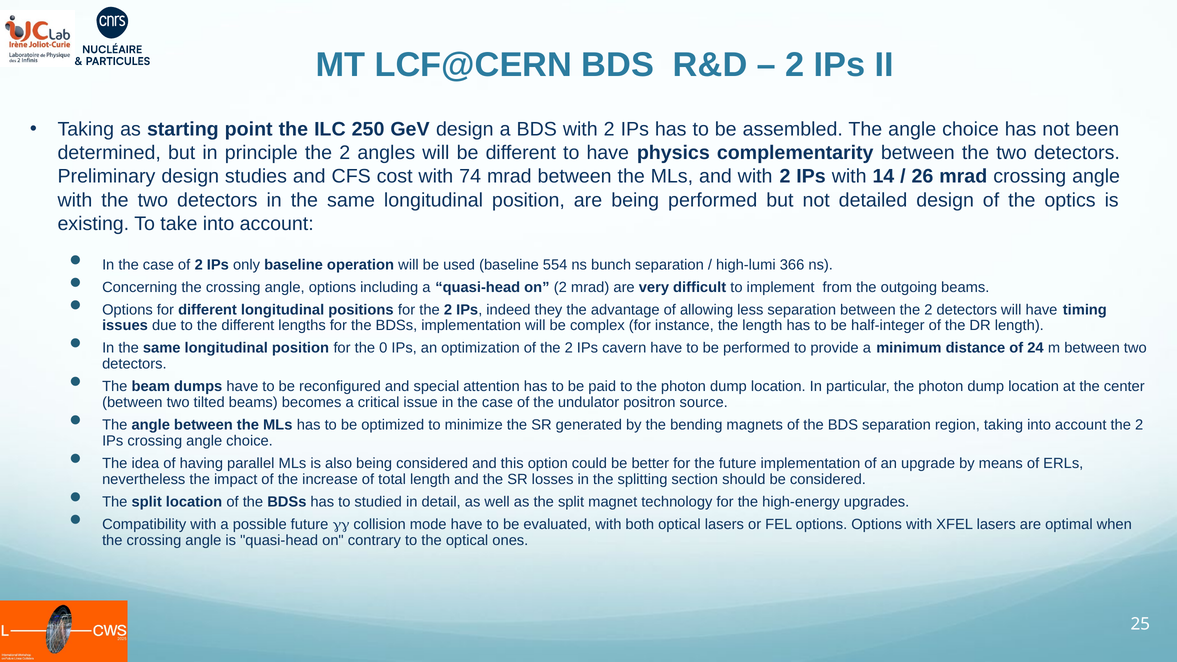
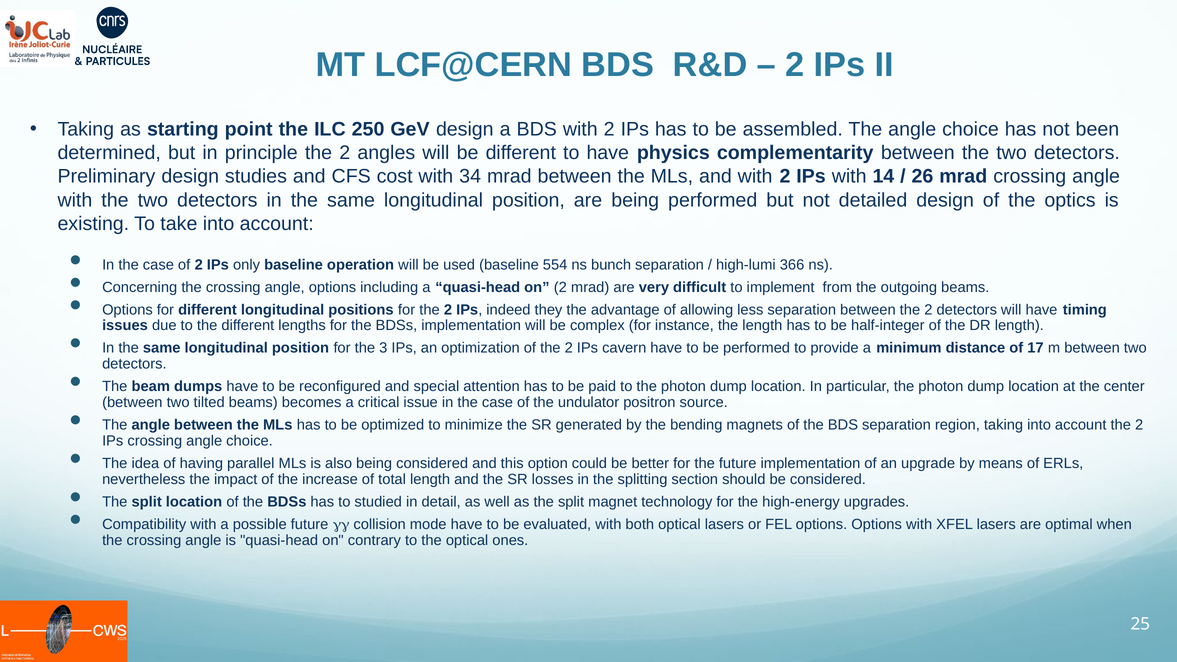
74: 74 -> 34 (470, 176)
0: 0 -> 3 (383, 348)
24: 24 -> 17 (1035, 348)
